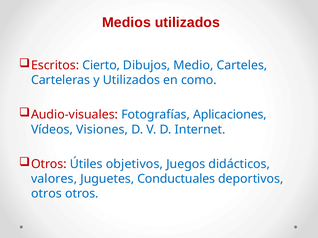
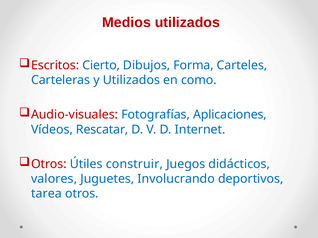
Medio: Medio -> Forma (194, 66)
Visiones: Visiones -> Rescatar (102, 130)
objetivos: objetivos -> construir (134, 164)
Conductuales: Conductuales -> Involucrando (176, 179)
otros: otros -> tarea (46, 194)
